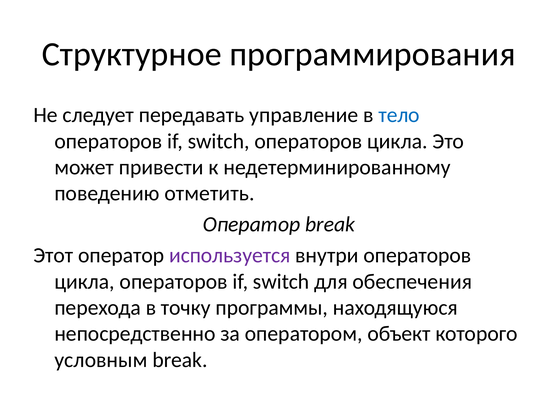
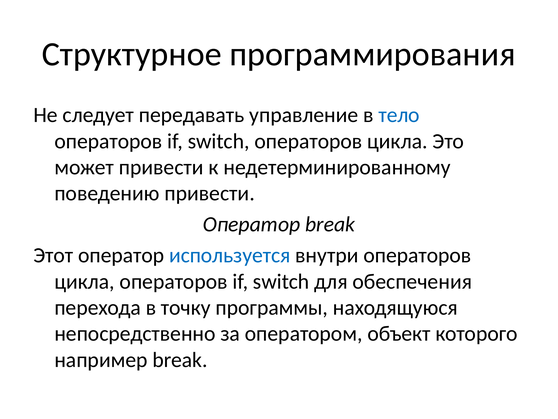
поведению отметить: отметить -> привести (210, 193)
используется colour: purple -> blue (230, 255)
условным: условным -> например (101, 359)
